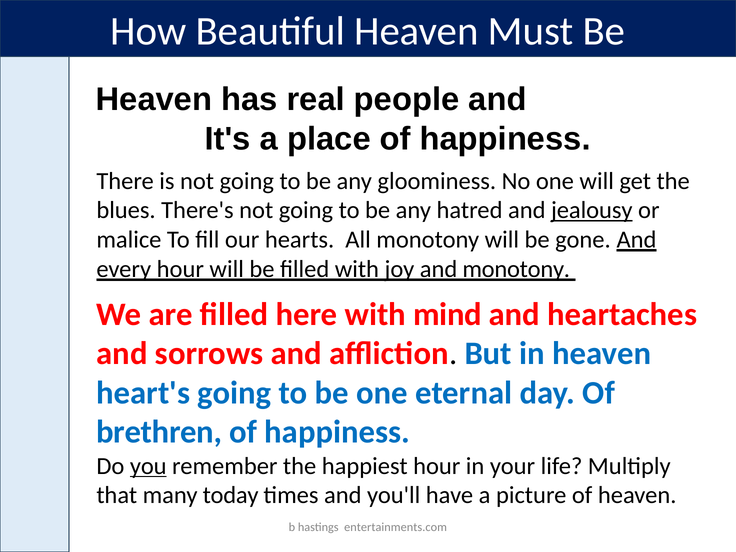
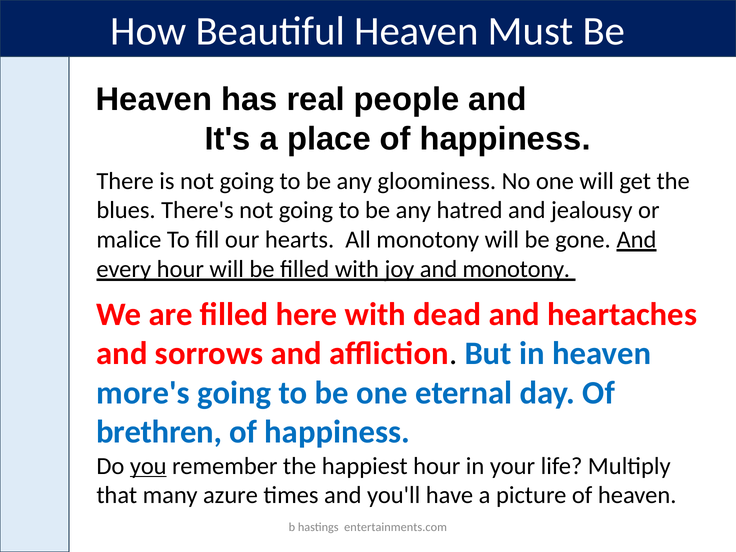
jealousy underline: present -> none (592, 210)
mind: mind -> dead (447, 314)
heart's: heart's -> more's (143, 393)
today: today -> azure (230, 495)
